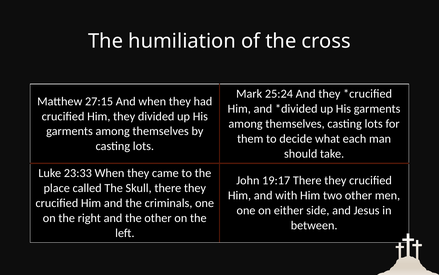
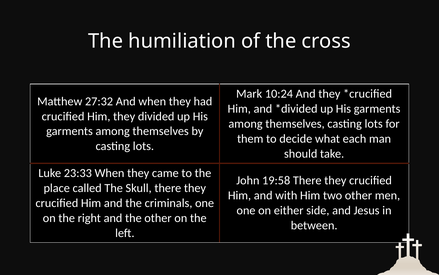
25:24: 25:24 -> 10:24 (279, 94)
27:15: 27:15 -> 27:32 (99, 101)
19:17: 19:17 -> 19:58 (276, 180)
